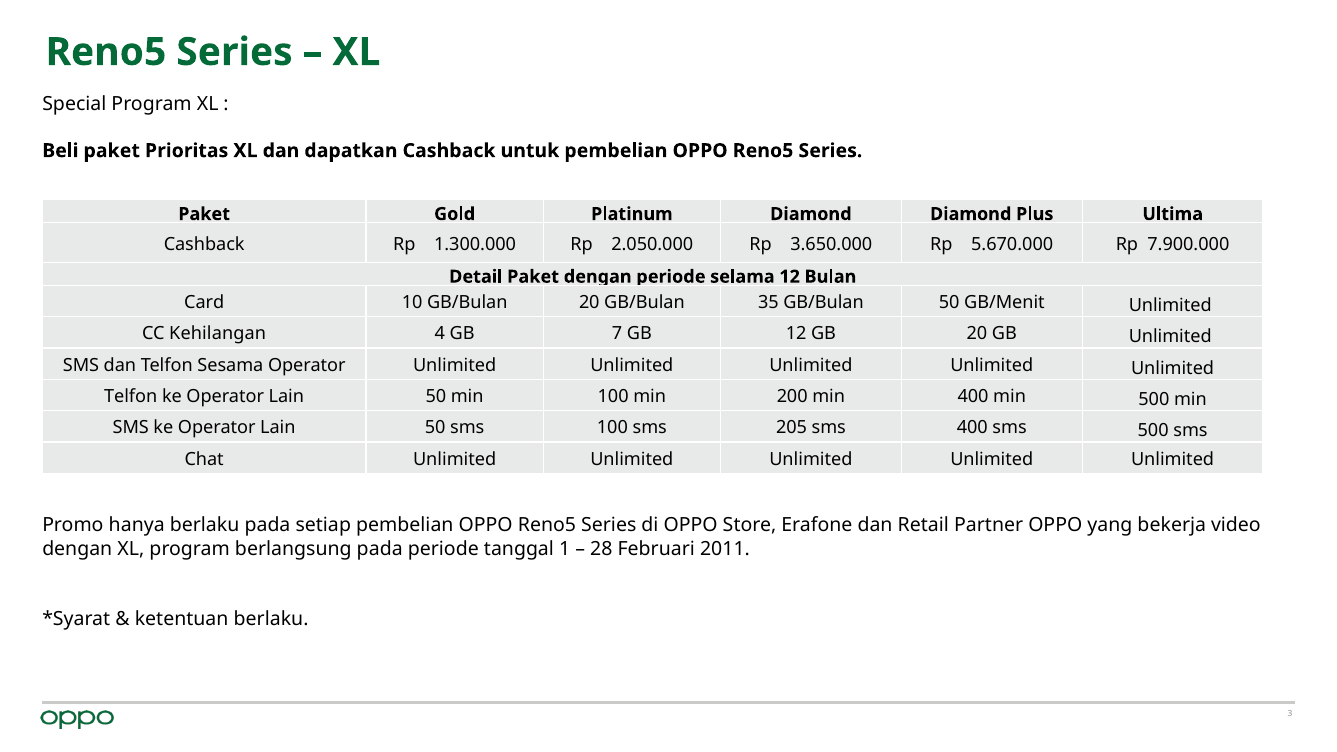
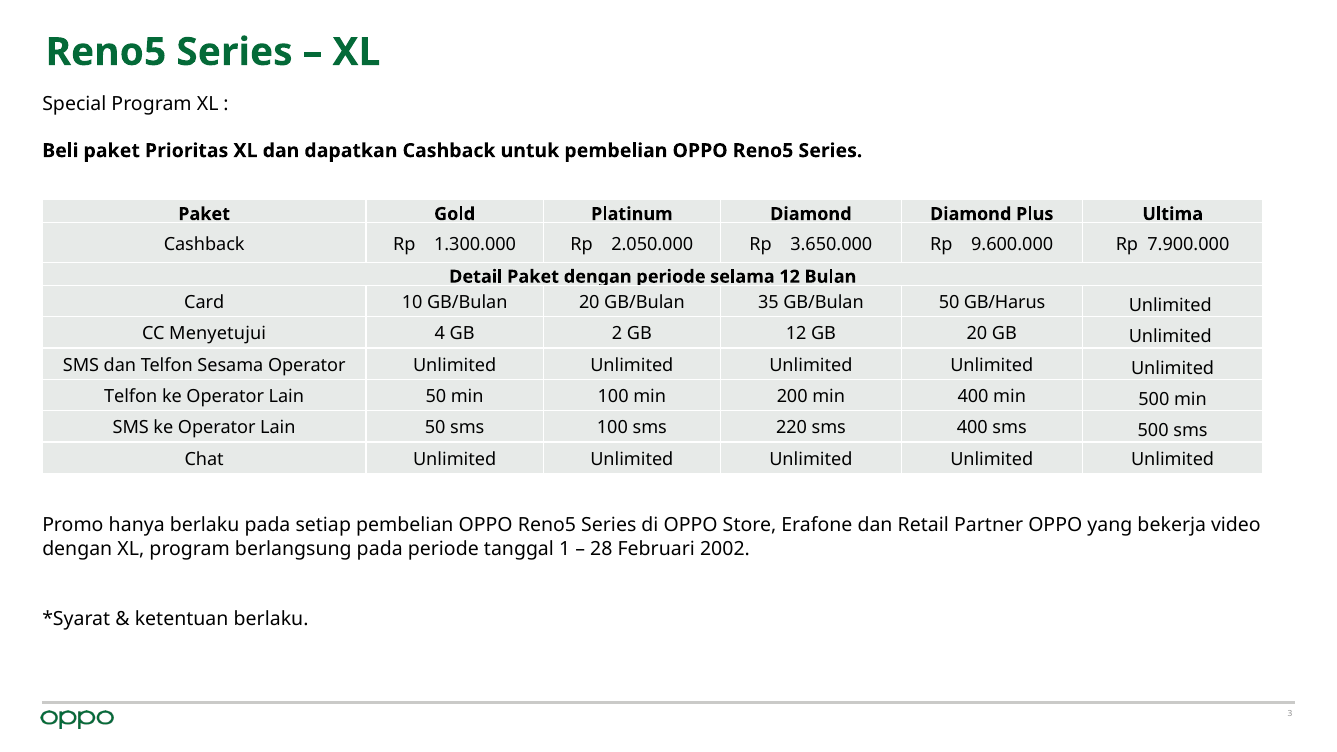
5.670.000: 5.670.000 -> 9.600.000 (1012, 244)
GB/Menit: GB/Menit -> GB/Harus (1005, 303)
Kehilangan: Kehilangan -> Menyetujui (218, 334)
7: 7 -> 2 (617, 334)
205: 205 -> 220 (792, 428)
2011: 2011 -> 2002 (725, 549)
